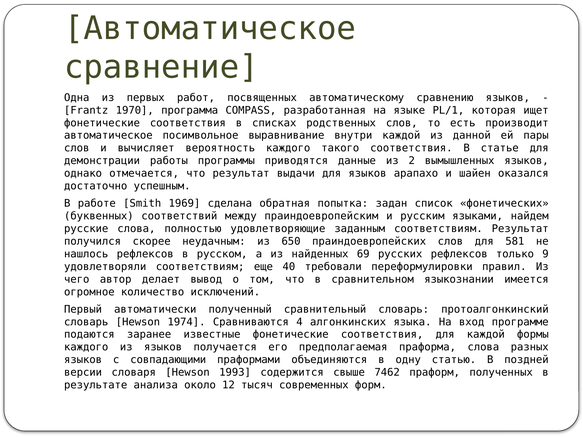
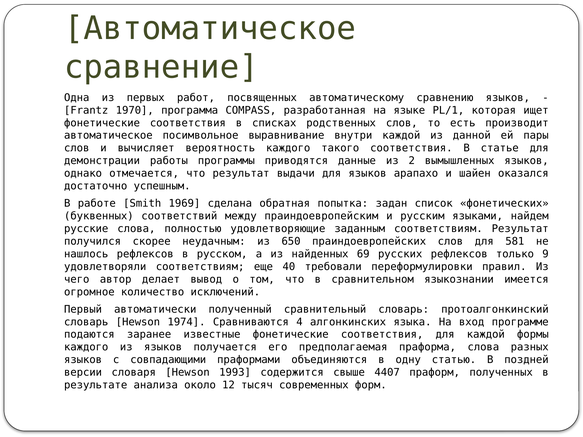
7462: 7462 -> 4407 (387, 373)
